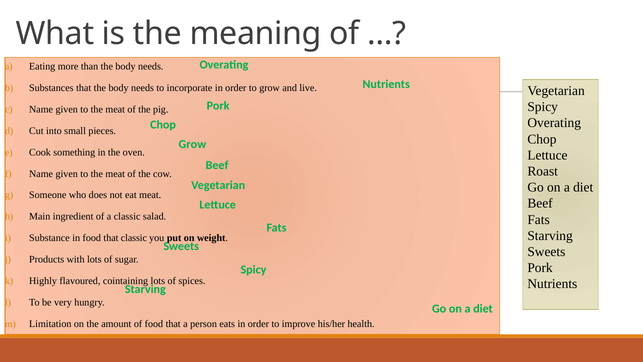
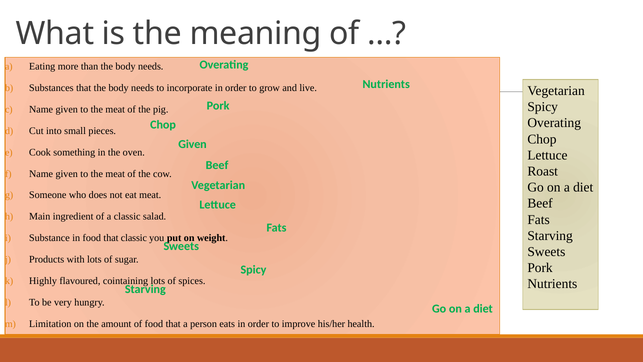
Grow: Grow -> Given (193, 144)
